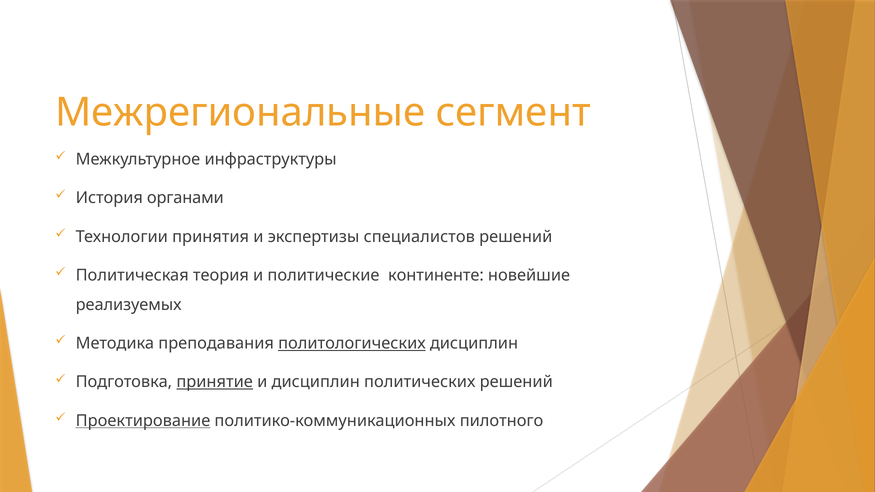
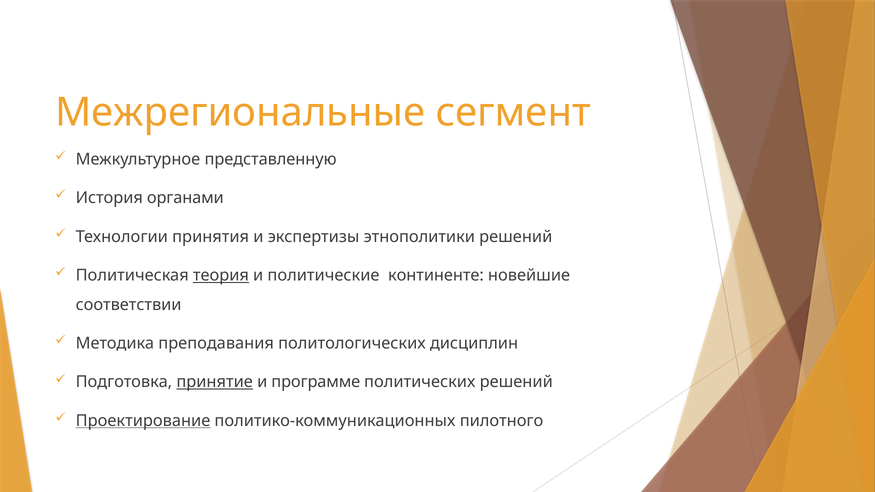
инфраструктуры: инфраструктуры -> представленную (271, 159)
специалистов: специалистов -> этнополитики (419, 237)
теория underline: none -> present (221, 275)
реализуемых: реализуемых -> соответствии (129, 305)
политологических underline: present -> none (352, 344)
и дисциплин: дисциплин -> программе (316, 382)
